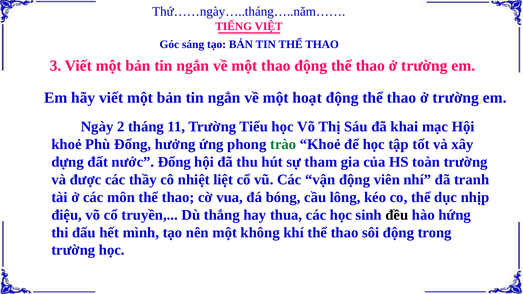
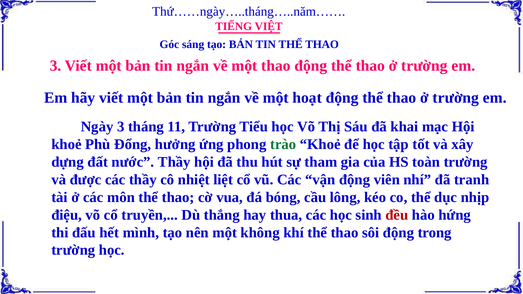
Ngày 2: 2 -> 3 (121, 127)
nước Đổng: Đổng -> Thầy (174, 162)
đều colour: black -> red (397, 215)
